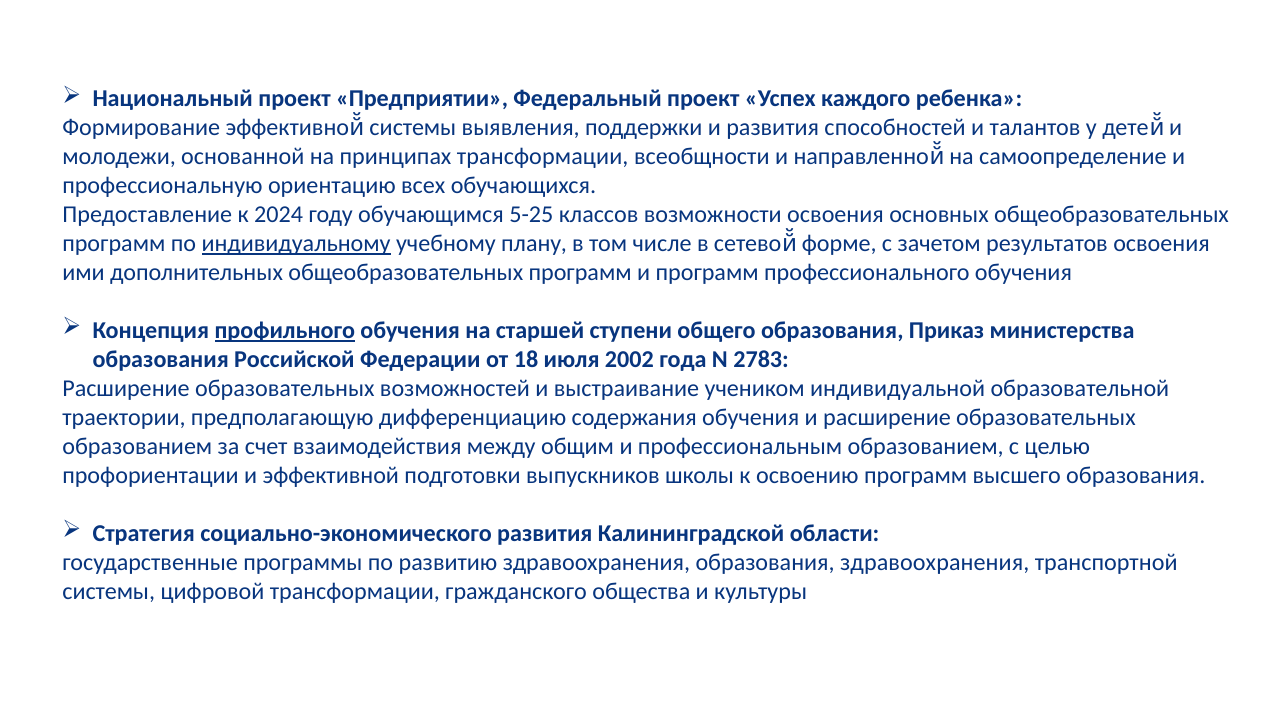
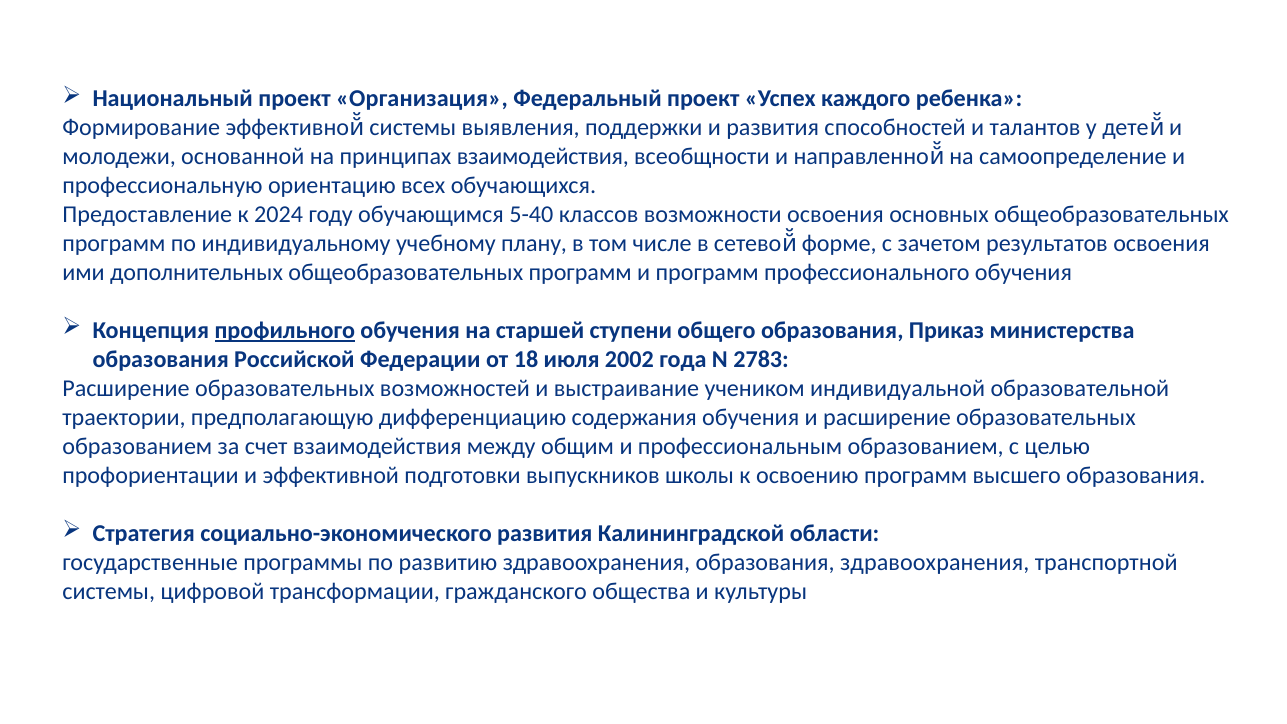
Предприятии: Предприятии -> Организация (422, 99)
принципах трансформации: трансформации -> взаимодействия (543, 157)
5-25: 5-25 -> 5-40 (531, 215)
индивидуальному underline: present -> none (296, 244)
